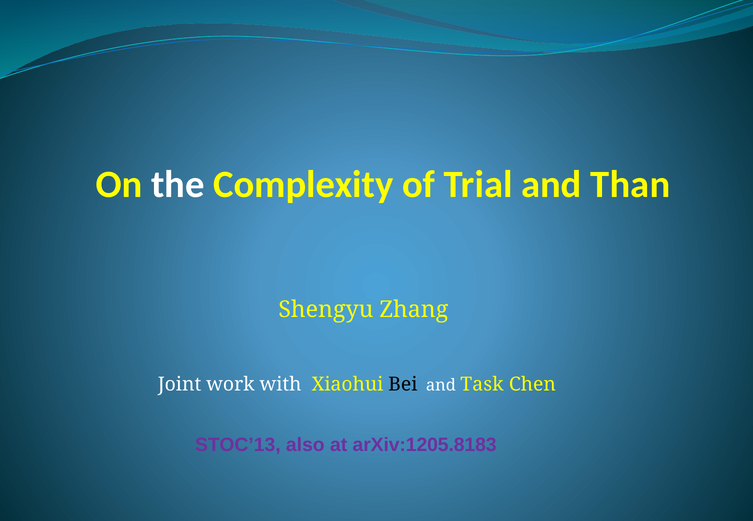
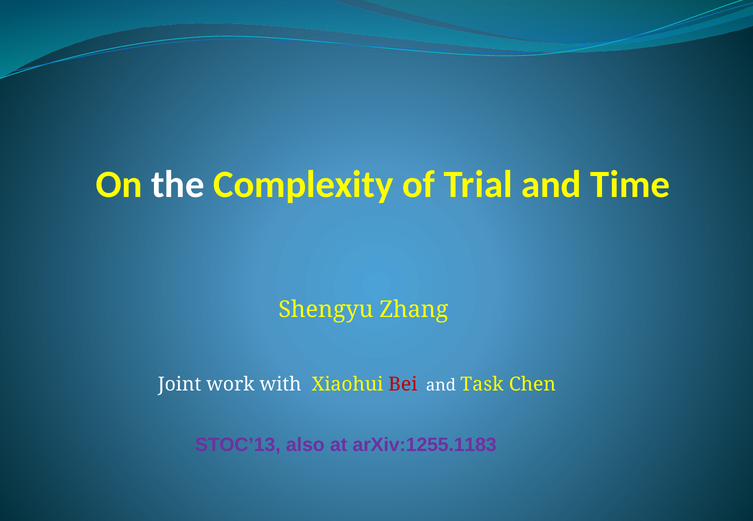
Than: Than -> Time (630, 185)
Bei colour: black -> red (403, 385)
arXiv:1205.8183: arXiv:1205.8183 -> arXiv:1255.1183 (425, 445)
